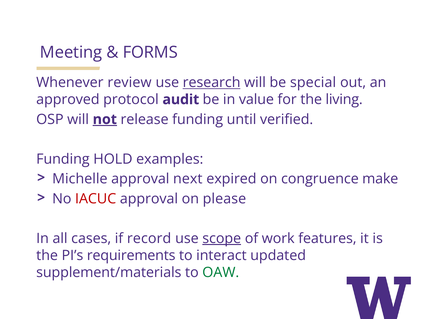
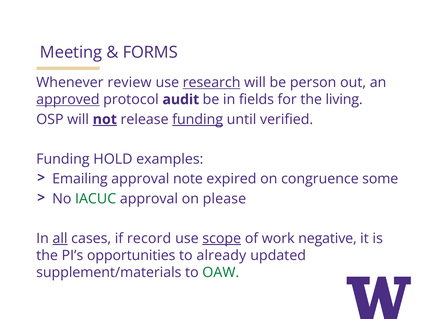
special: special -> person (313, 83)
approved underline: none -> present (68, 100)
value: value -> fields (256, 100)
funding underline: none -> present (198, 120)
Michelle: Michelle -> Emailing (80, 179)
next: next -> note (188, 179)
make: make -> some (380, 179)
IACUC colour: red -> green (96, 199)
all underline: none -> present (60, 239)
features: features -> negative (327, 239)
requirements: requirements -> opportunities (131, 256)
interact: interact -> already (221, 256)
